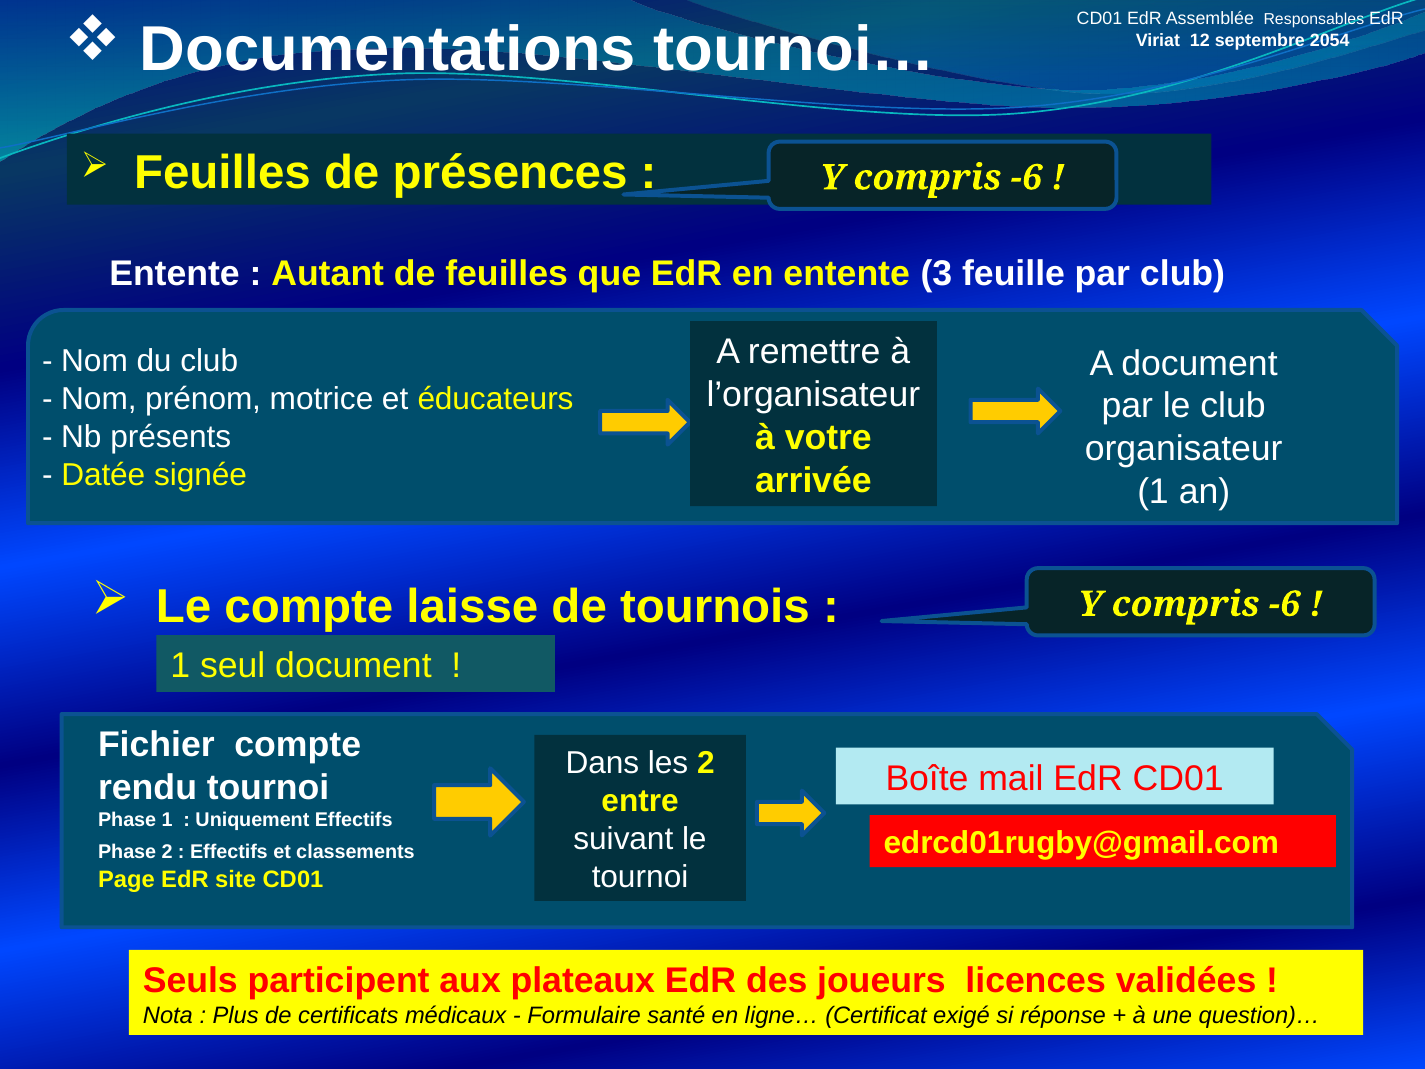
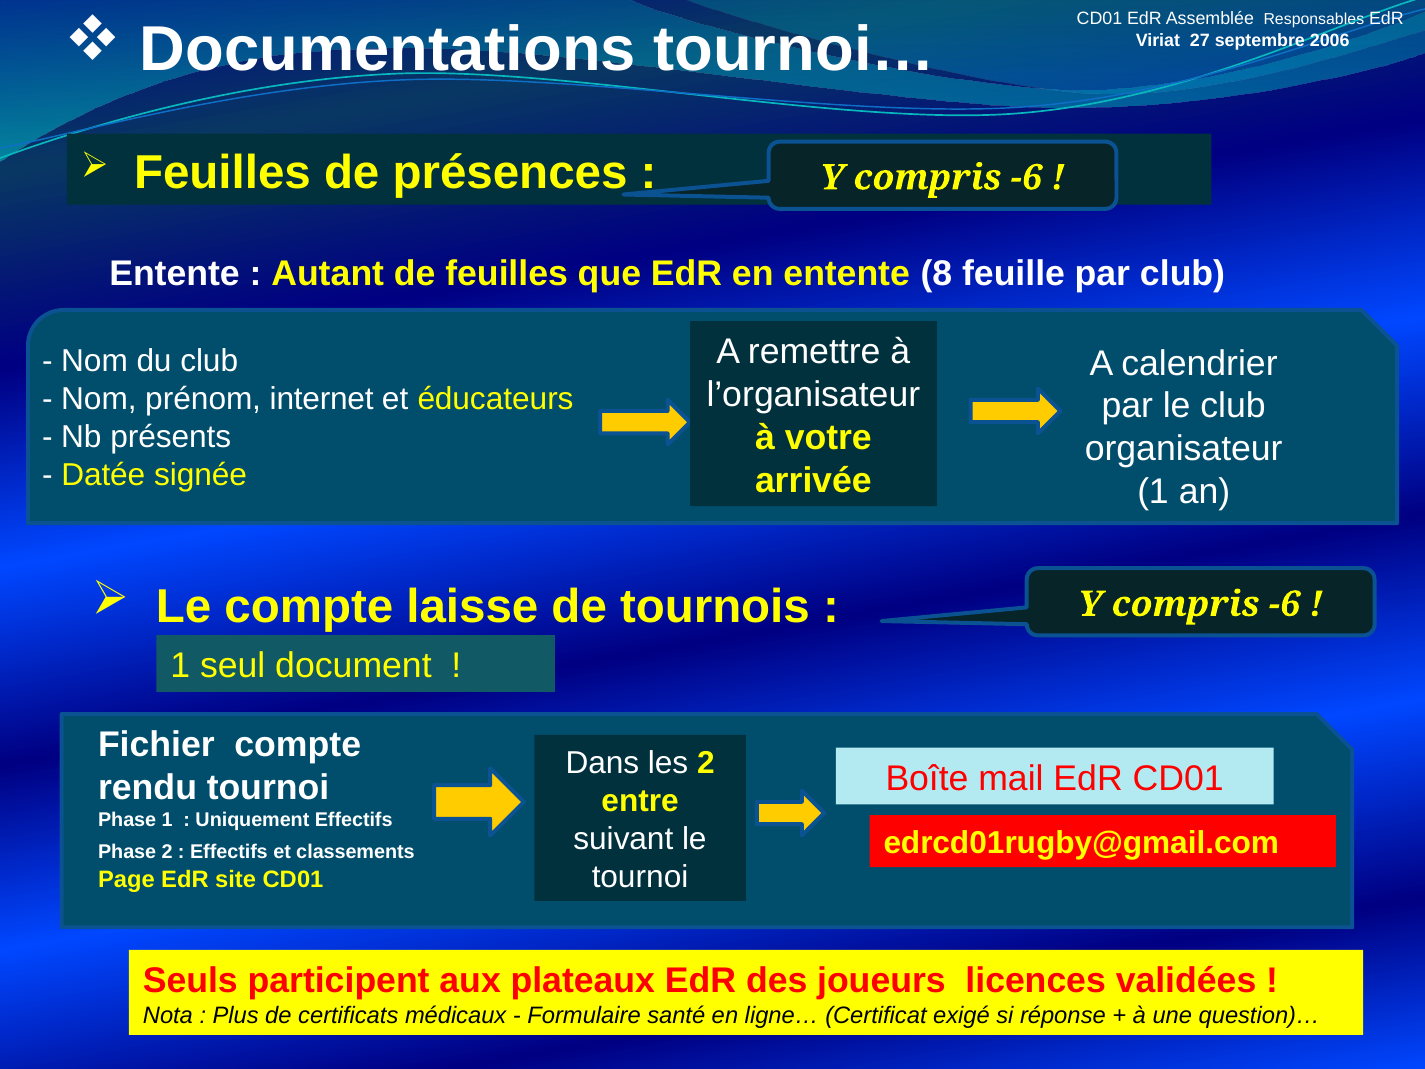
12: 12 -> 27 (1200, 40)
2054: 2054 -> 2006 (1330, 40)
3: 3 -> 8 (936, 273)
A document: document -> calendrier (1199, 363)
motrice: motrice -> internet (322, 399)
